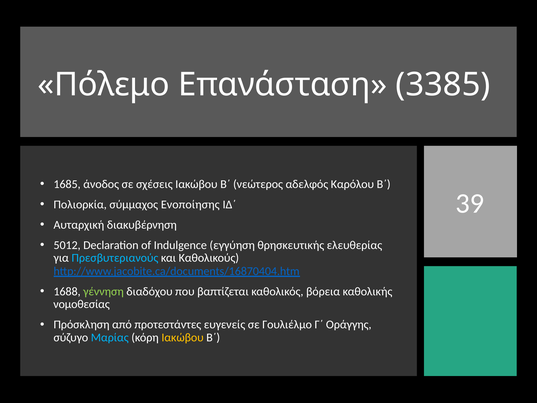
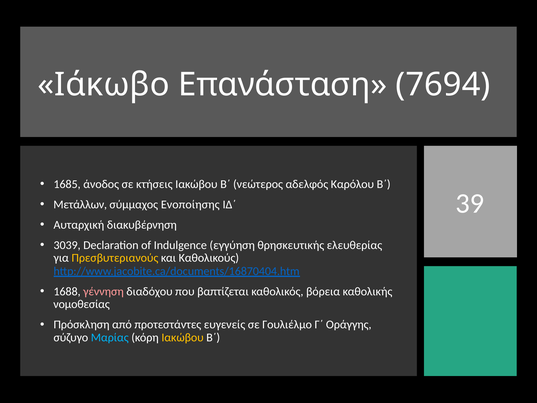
Πόλεμο: Πόλεμο -> Ιάκωβο (104, 85)
3385: 3385 -> 7694 (443, 85)
σχέσεις: σχέσεις -> κτήσεις (154, 184)
Πολιορκία: Πολιορκία -> Μετάλλων (80, 204)
5012: 5012 -> 3039 (67, 245)
Πρεσβυτεριανούς colour: light blue -> yellow (115, 258)
γέννηση colour: light green -> pink (103, 291)
